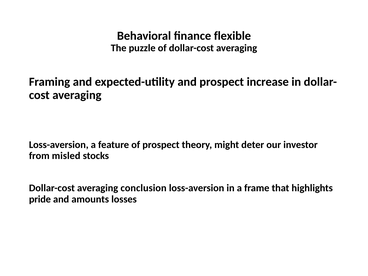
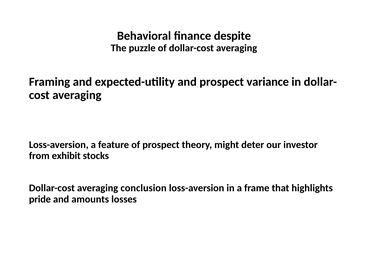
flexible: flexible -> despite (232, 36)
increase: increase -> variance (268, 82)
misled: misled -> exhibit (66, 156)
